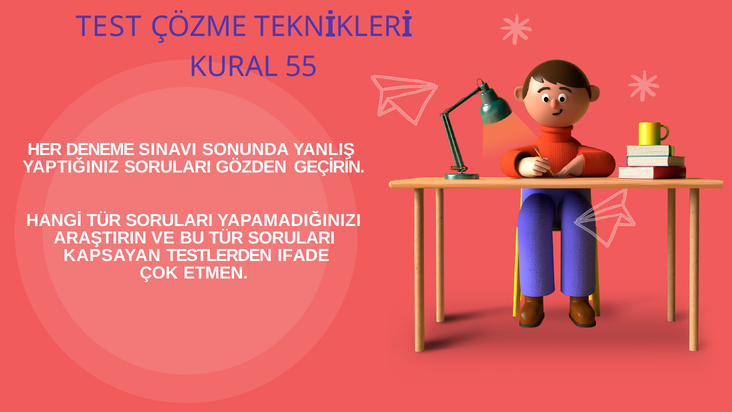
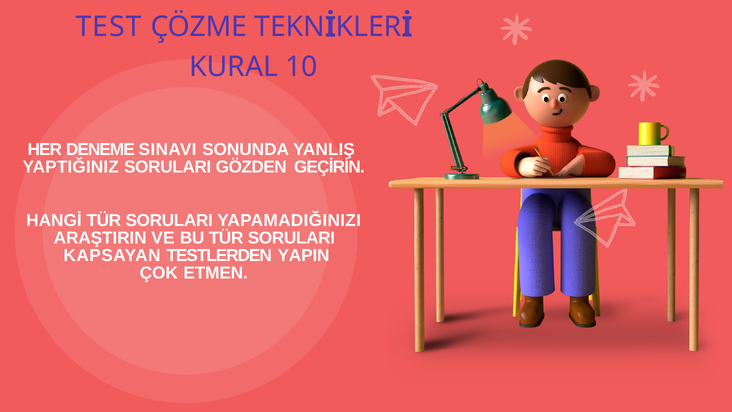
55: 55 -> 10 (301, 67)
IFADE: IFADE -> YAPIN (304, 255)
